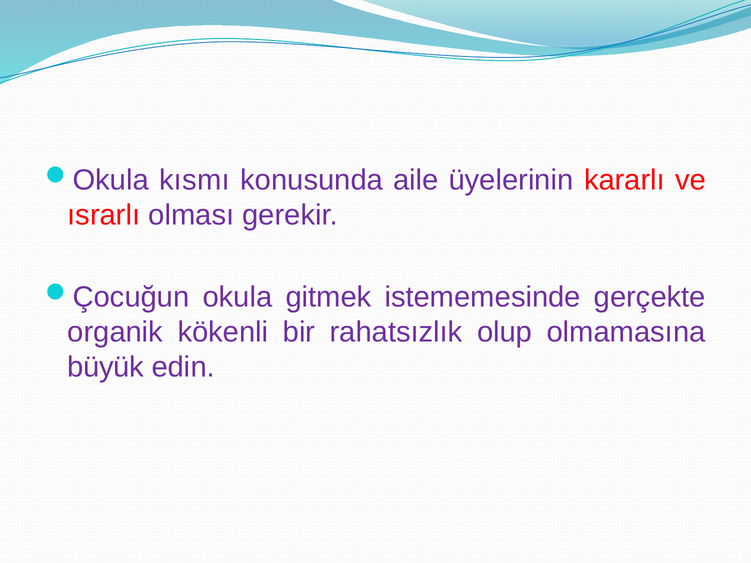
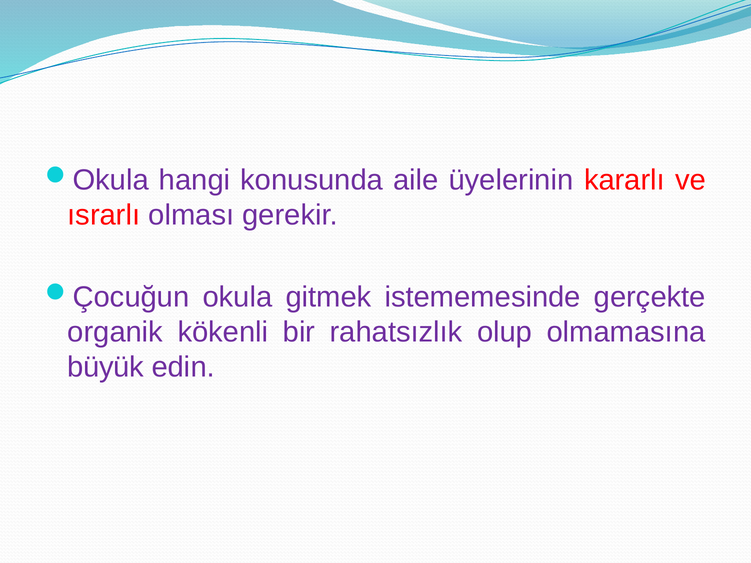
kısmı: kısmı -> hangi (195, 180)
